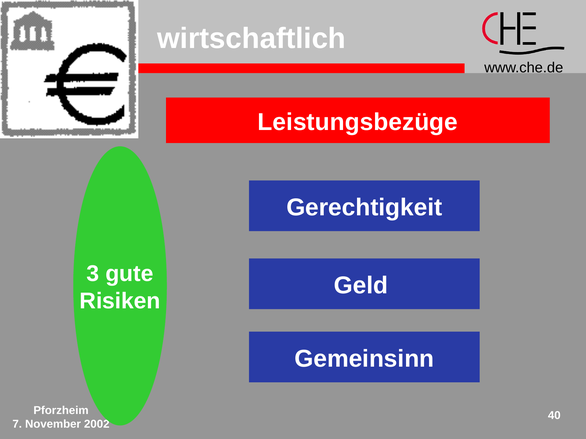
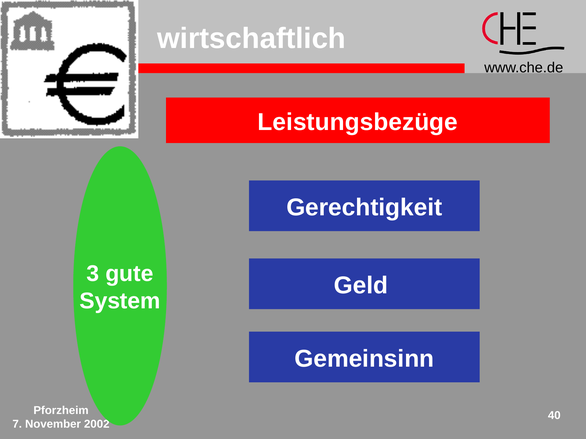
Risiken: Risiken -> System (120, 301)
